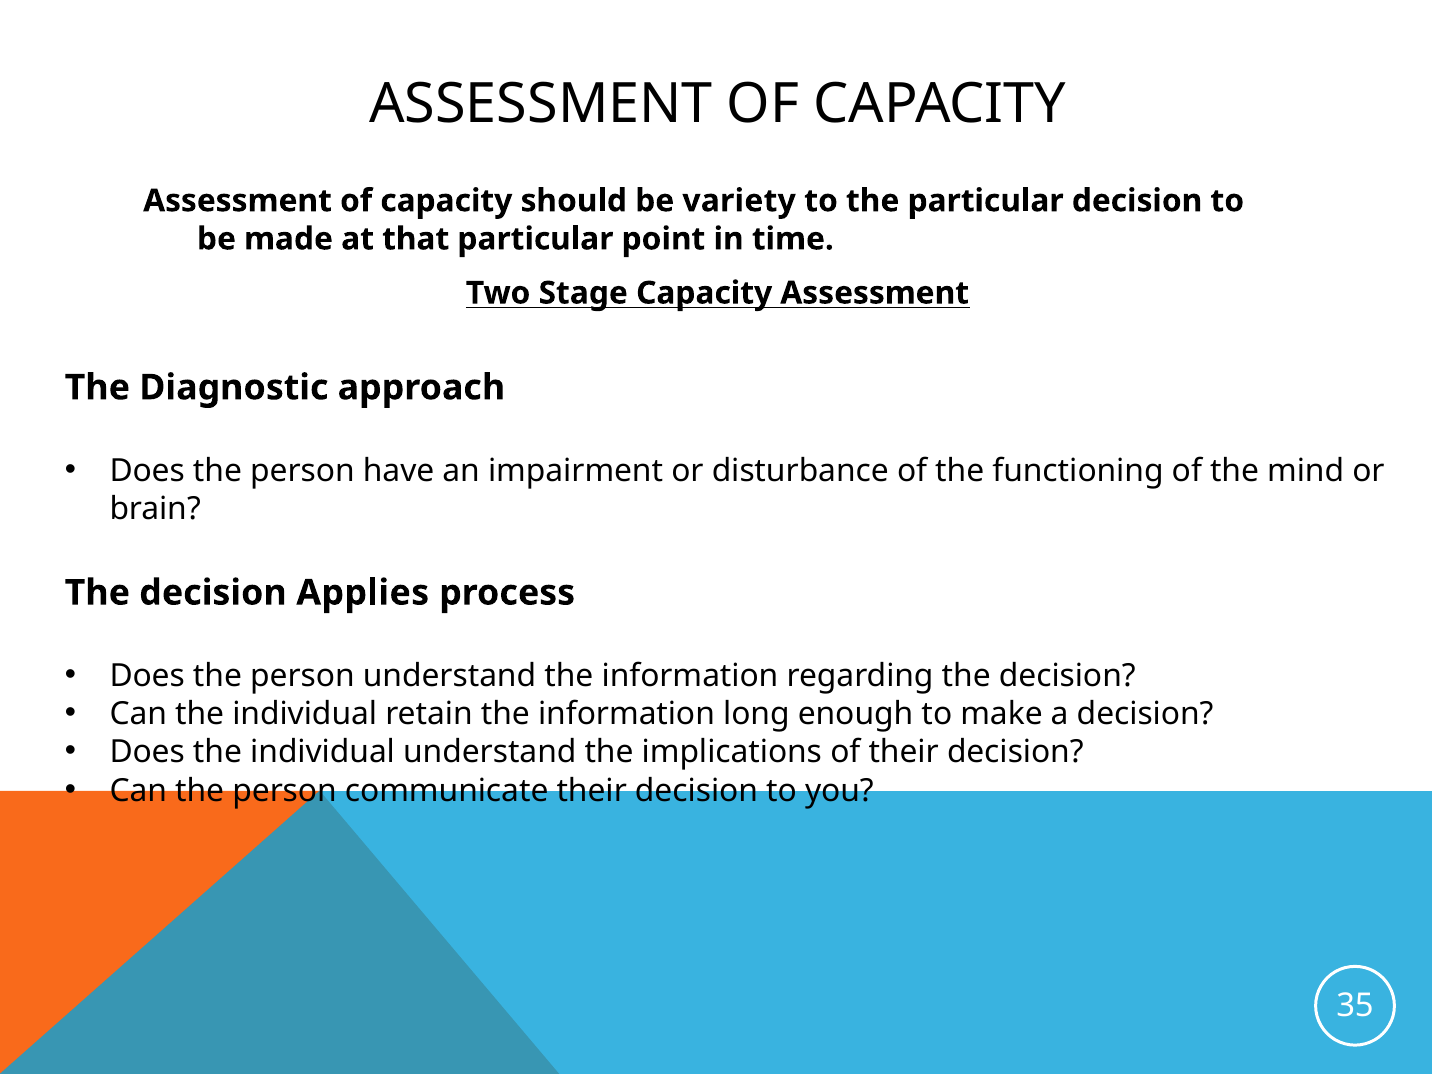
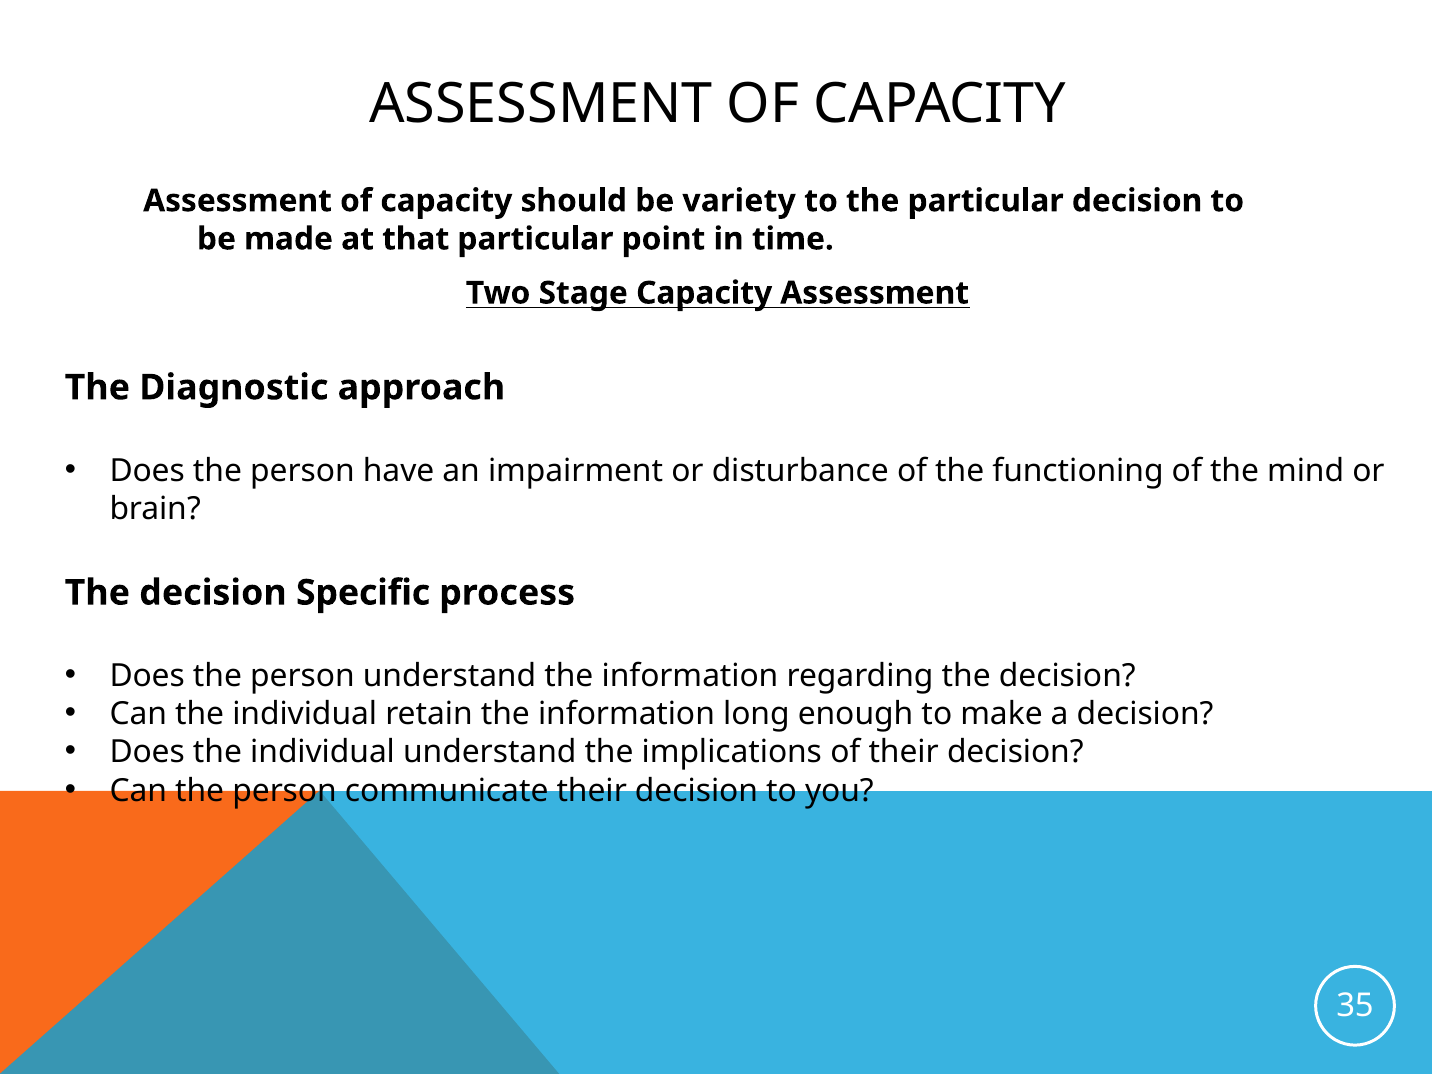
Applies: Applies -> Specific (363, 593)
